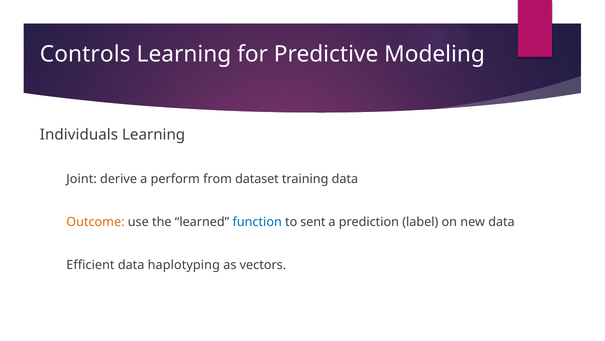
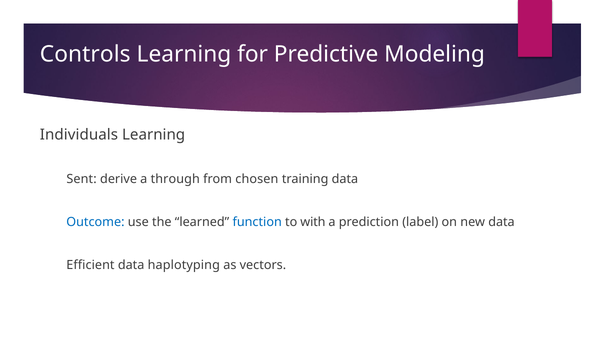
Joint: Joint -> Sent (82, 179)
perform: perform -> through (175, 179)
dataset: dataset -> chosen (257, 179)
Outcome colour: orange -> blue (95, 221)
sent: sent -> with (313, 221)
